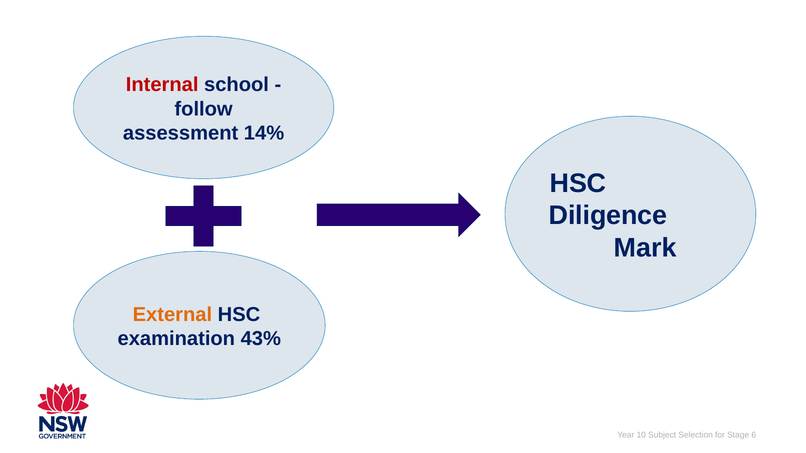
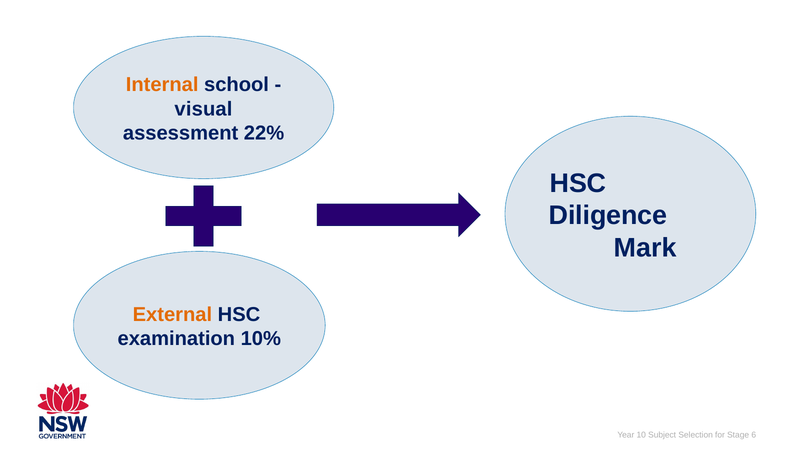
Internal colour: red -> orange (162, 85)
follow: follow -> visual (203, 109)
14%: 14% -> 22% (264, 133)
43%: 43% -> 10% (261, 339)
